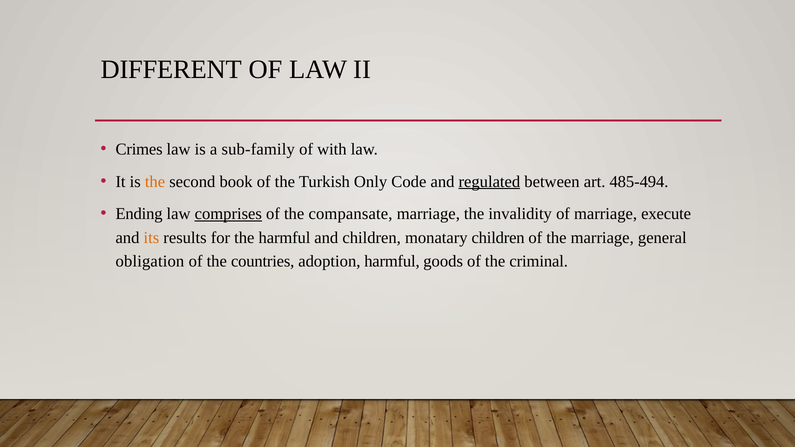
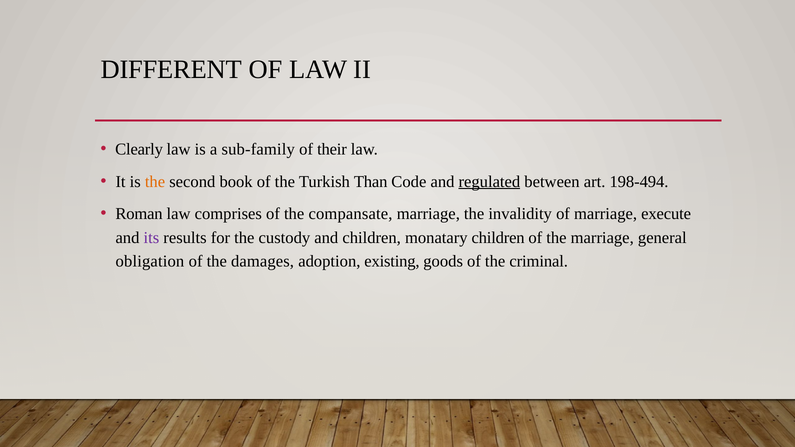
Crimes: Crimes -> Clearly (139, 150)
with: with -> their (332, 150)
Only: Only -> Than (371, 182)
485-494: 485-494 -> 198-494 (639, 182)
Ending: Ending -> Roman (139, 214)
comprises underline: present -> none (228, 214)
its colour: orange -> purple (151, 238)
the harmful: harmful -> custody (284, 238)
countries: countries -> damages (263, 262)
adoption harmful: harmful -> existing (392, 262)
